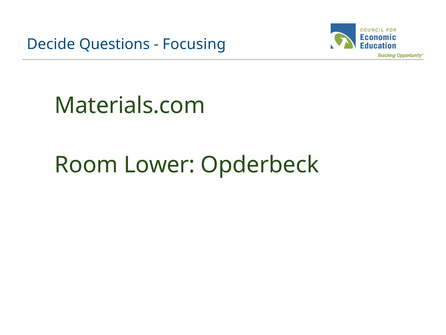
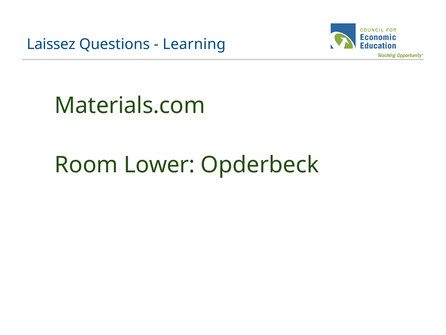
Decide: Decide -> Laissez (51, 44)
Focusing: Focusing -> Learning (194, 44)
